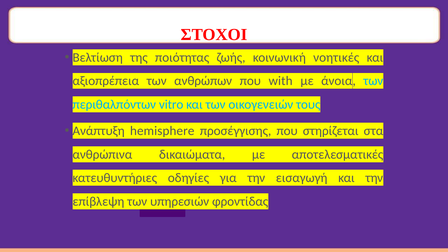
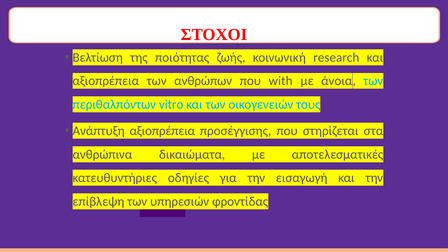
νοητικές: νοητικές -> research (336, 57)
Ανάπτυξη hemisphere: hemisphere -> αξιοπρέπεια (162, 131)
